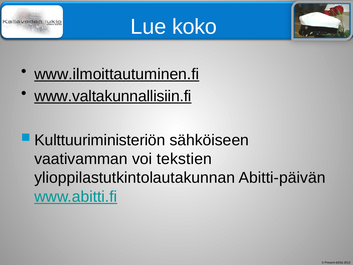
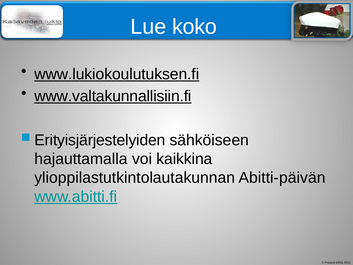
www.ilmoittautuminen.fi: www.ilmoittautuminen.fi -> www.lukiokoulutuksen.fi (117, 74)
Kulttuuriministeriön: Kulttuuriministeriön -> Erityisjärjestelyiden (100, 140)
vaativamman: vaativamman -> hajauttamalla (81, 159)
tekstien: tekstien -> kaikkina (184, 159)
